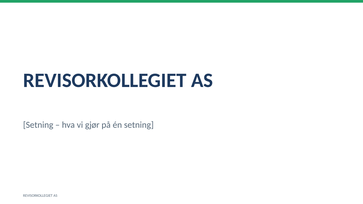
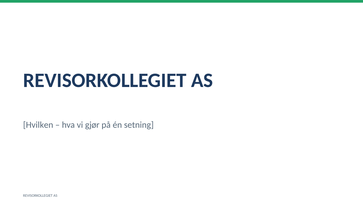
Setning: Setning -> Hvilken (38, 125)
